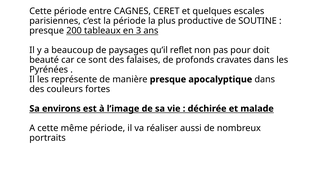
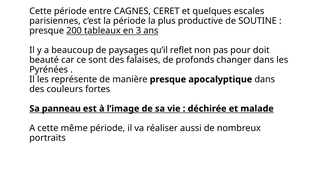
cravates: cravates -> changer (234, 60)
environs: environs -> panneau (61, 109)
